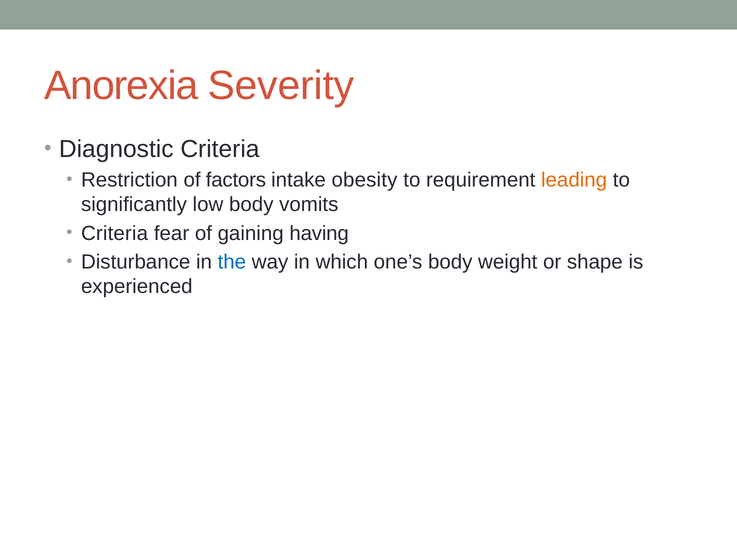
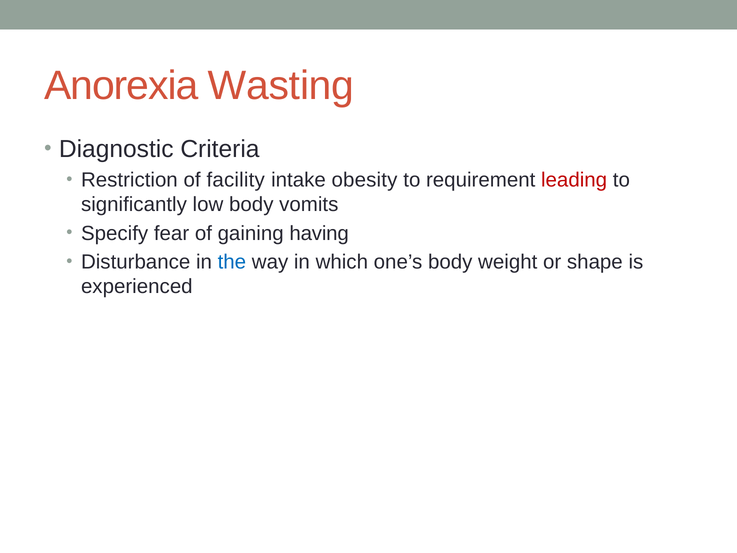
Severity: Severity -> Wasting (281, 86)
factors: factors -> facility (236, 180)
leading colour: orange -> red (574, 180)
Criteria: Criteria -> Specify (115, 233)
